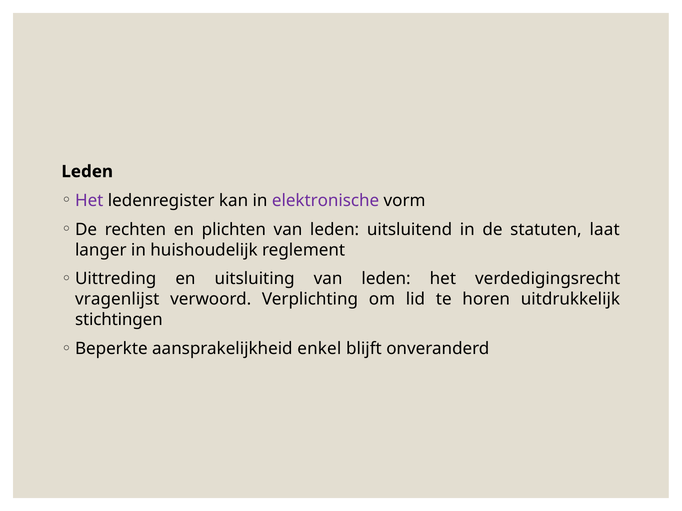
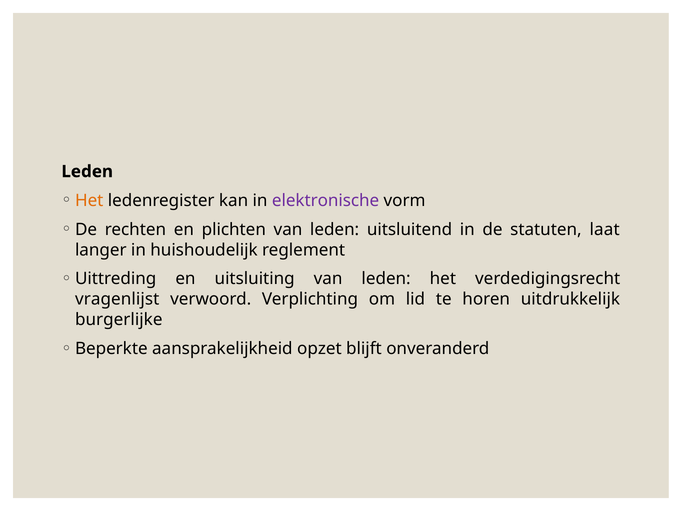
Het colour: purple -> orange (89, 201)
stichtingen: stichtingen -> burgerlijke (119, 320)
enkel: enkel -> opzet (319, 349)
